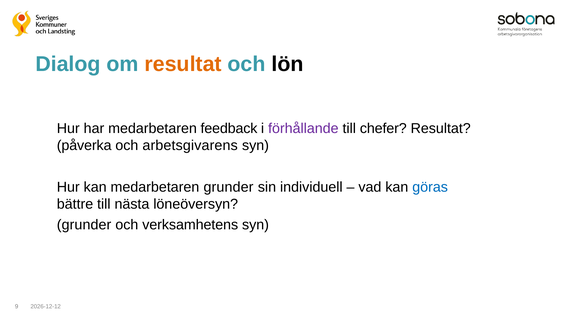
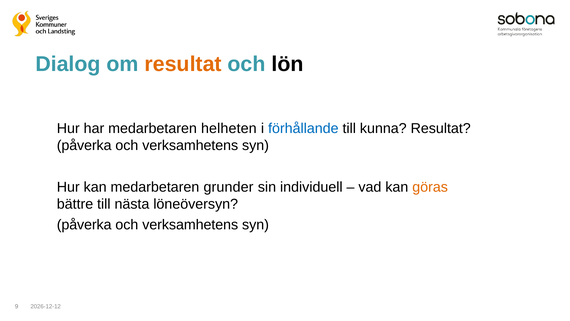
feedback: feedback -> helheten (229, 128)
förhållande colour: purple -> blue (303, 128)
chefer: chefer -> kunna (383, 128)
arbetsgivarens: arbetsgivarens -> verksamhetens (190, 145)
göras colour: blue -> orange (430, 187)
grunder: grunder -> påverka (84, 225)
